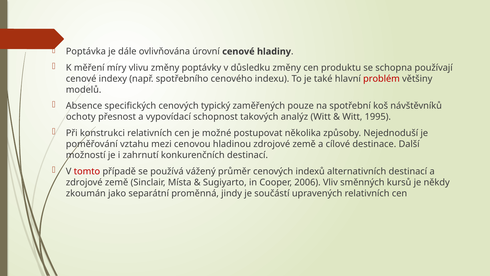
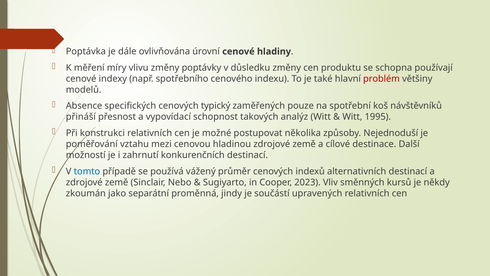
ochoty: ochoty -> přináší (81, 117)
tomto colour: red -> blue (87, 171)
Místa: Místa -> Nebo (180, 182)
2006: 2006 -> 2023 (307, 182)
